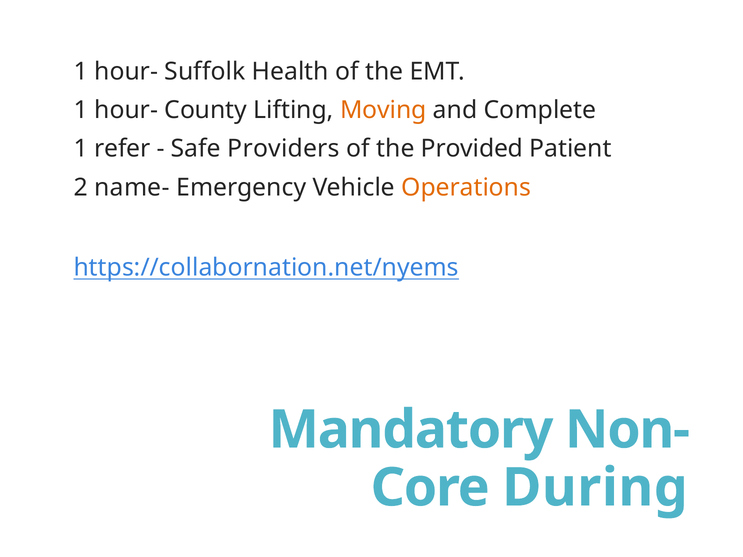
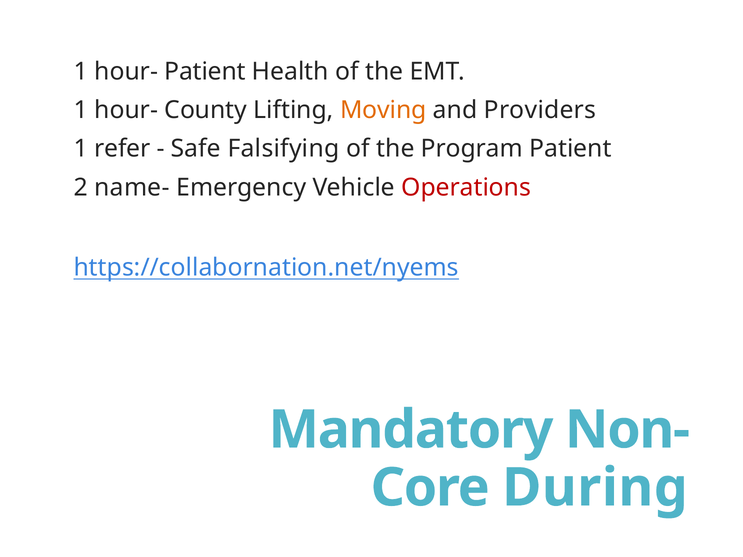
hour- Suffolk: Suffolk -> Patient (205, 71)
Complete: Complete -> Providers (540, 110)
Providers: Providers -> Falsifying (284, 149)
Provided: Provided -> Program (472, 149)
Operations colour: orange -> red (466, 188)
